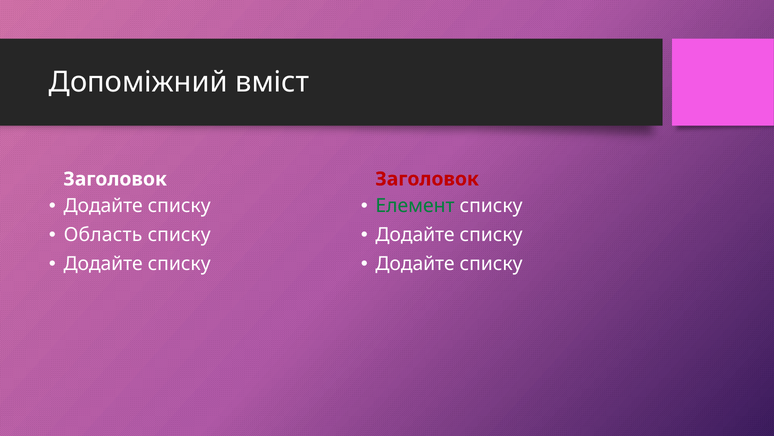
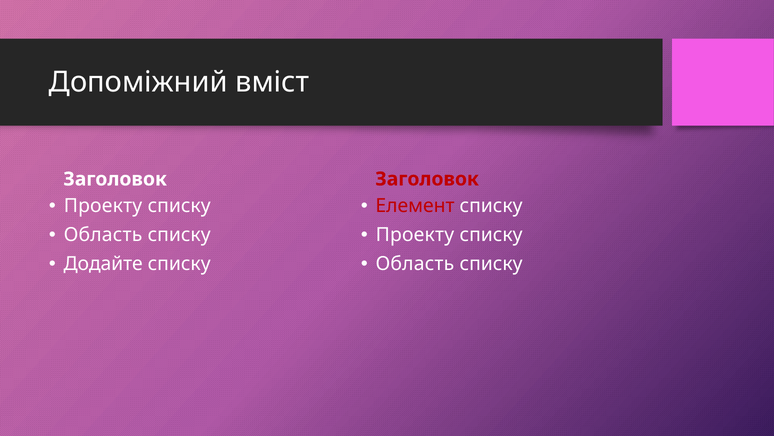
Додайте: Додайте -> Проекту (103, 206)
Елемент colour: green -> red (415, 206)
Додайте: Додайте -> Проекту (415, 235)
Додайте: Додайте -> Область (415, 264)
